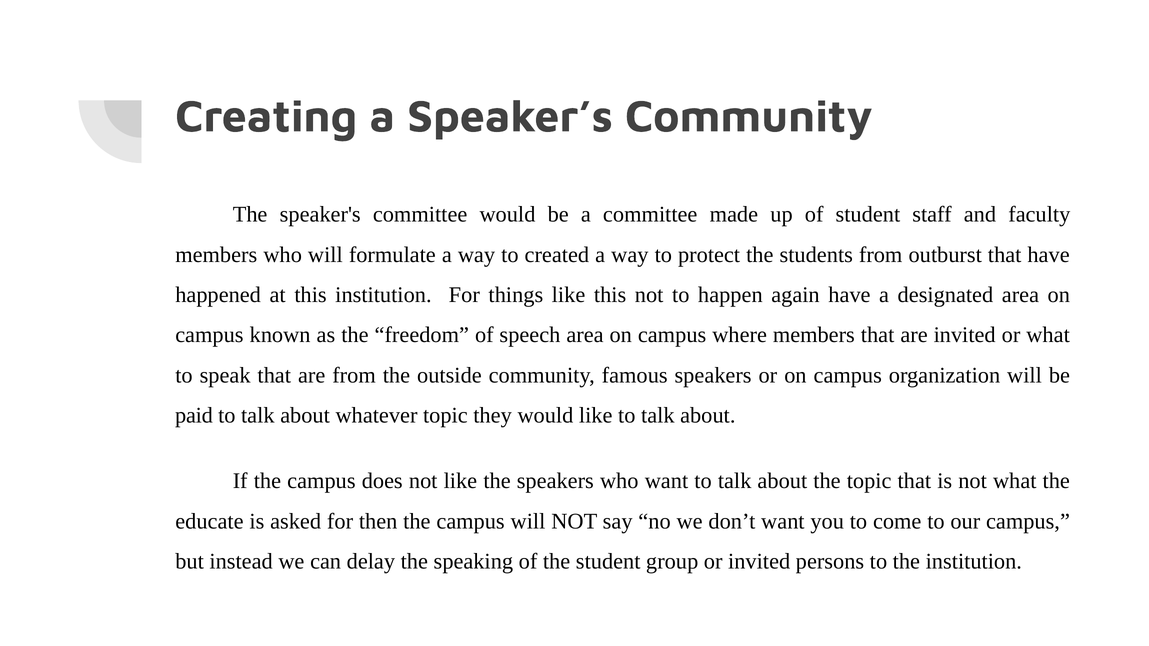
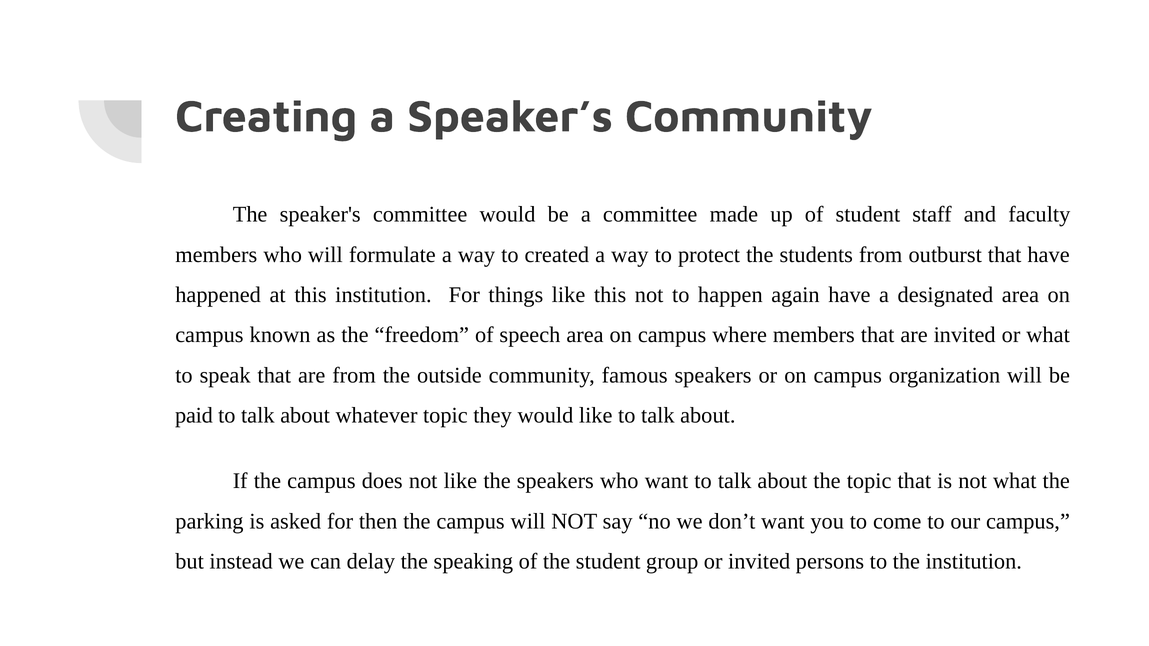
educate: educate -> parking (209, 522)
